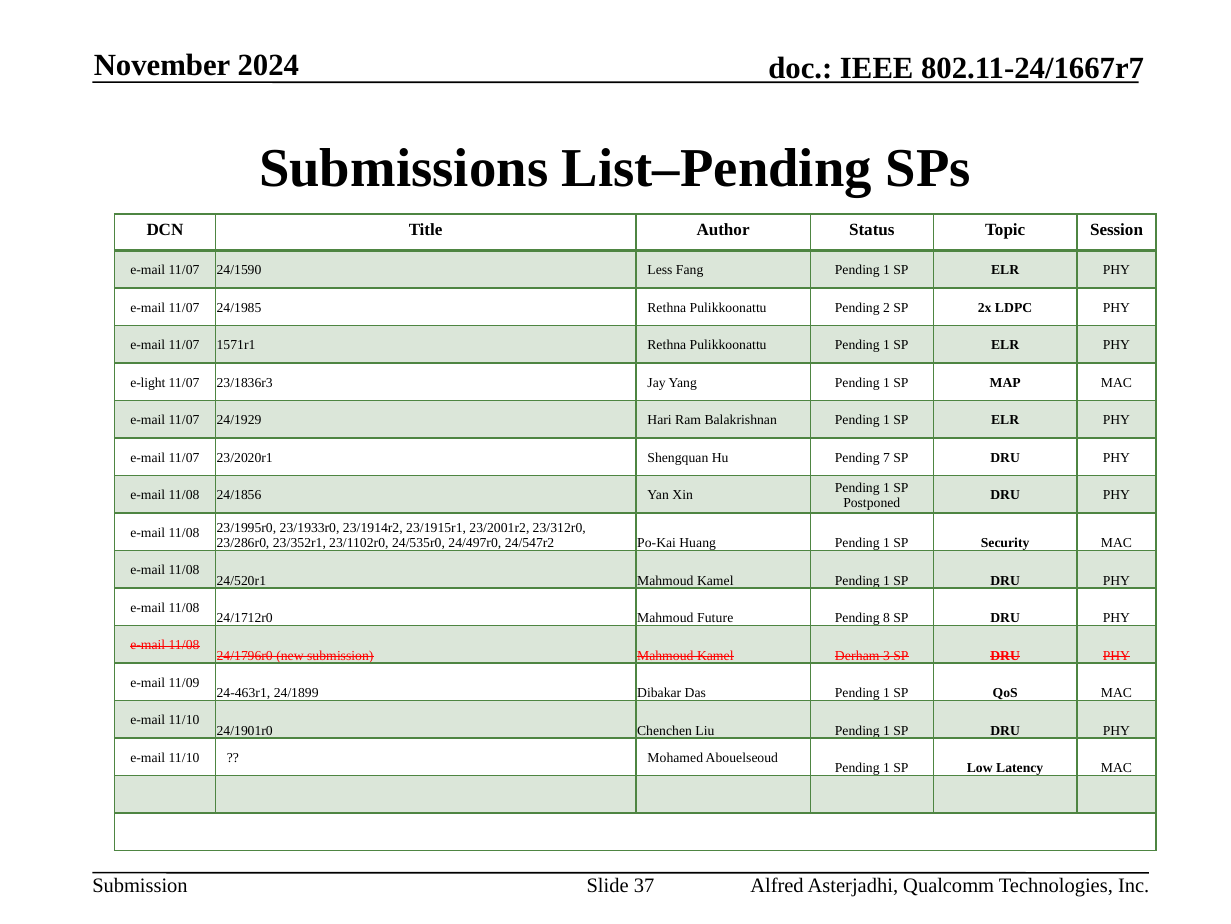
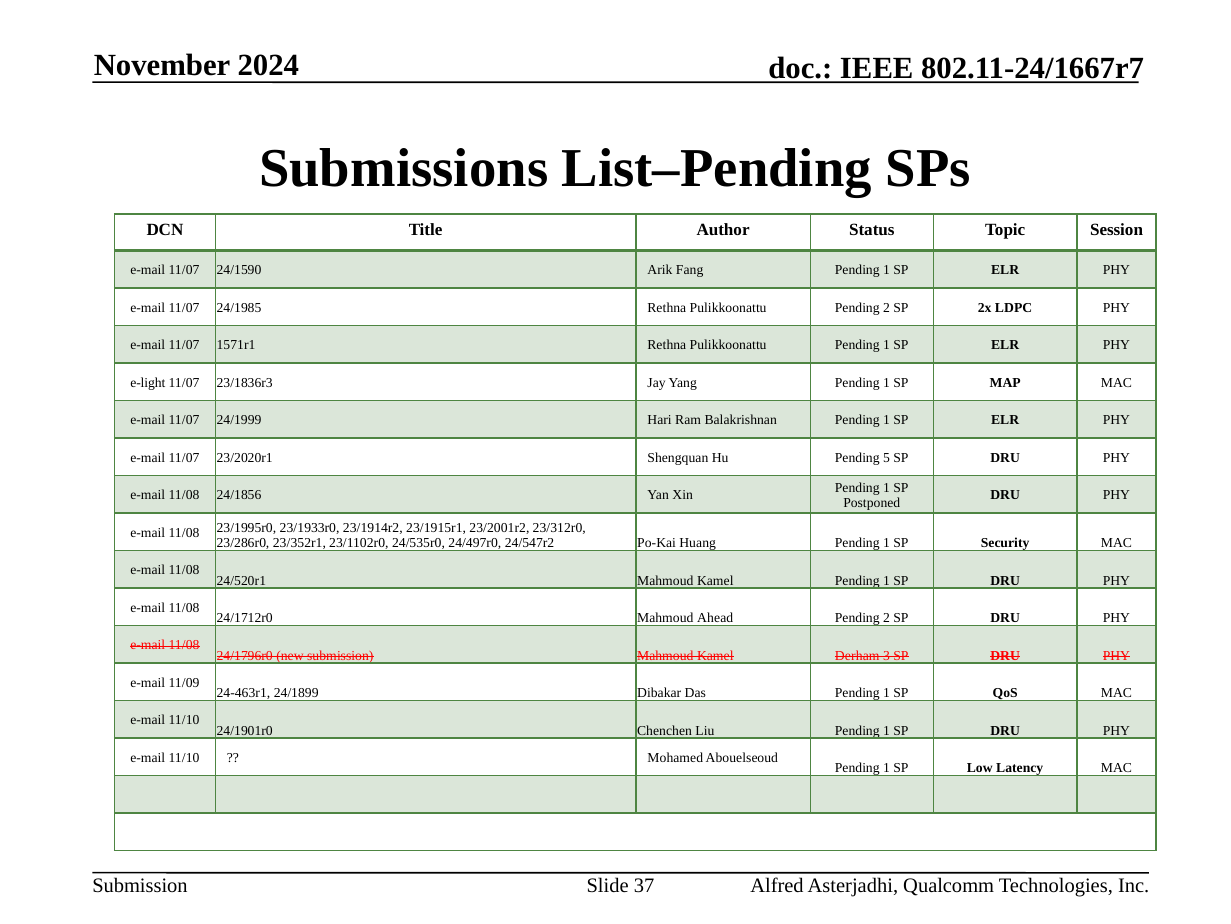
Less: Less -> Arik (660, 270)
24/1929: 24/1929 -> 24/1999 (239, 420)
7: 7 -> 5 (887, 457)
Future: Future -> Ahead (715, 618)
8: 8 -> 2 (887, 618)
